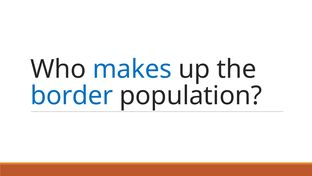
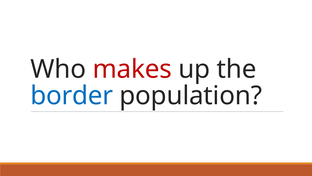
makes colour: blue -> red (132, 69)
